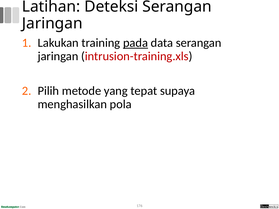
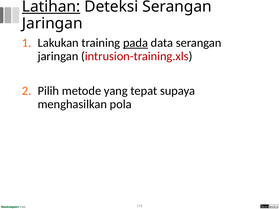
Latihan underline: none -> present (51, 7)
